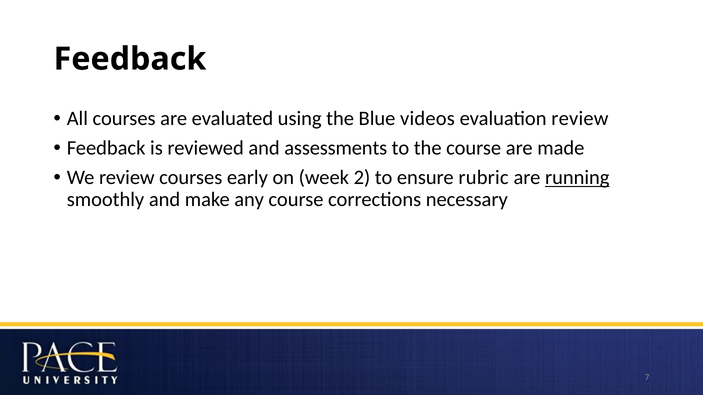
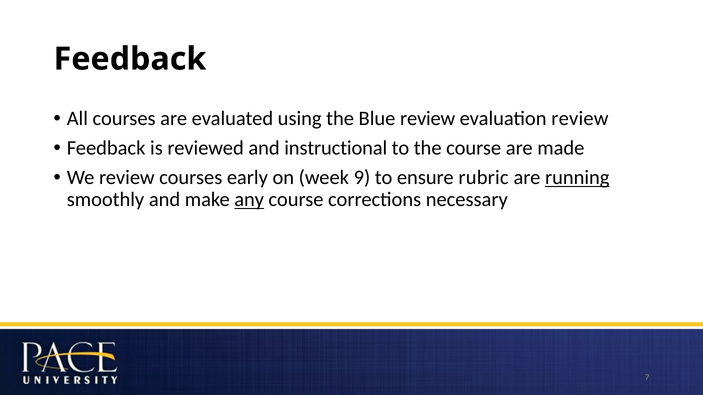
Blue videos: videos -> review (428, 119)
assessments: assessments -> instructional (336, 148)
2: 2 -> 9 (362, 178)
any underline: none -> present (249, 200)
